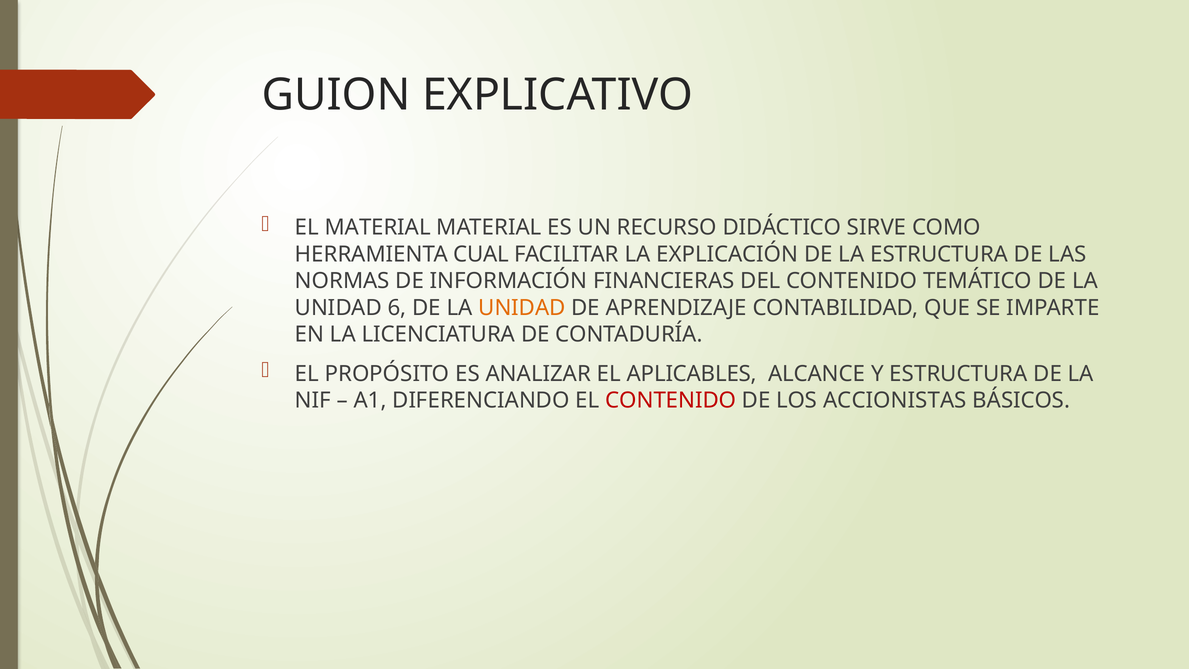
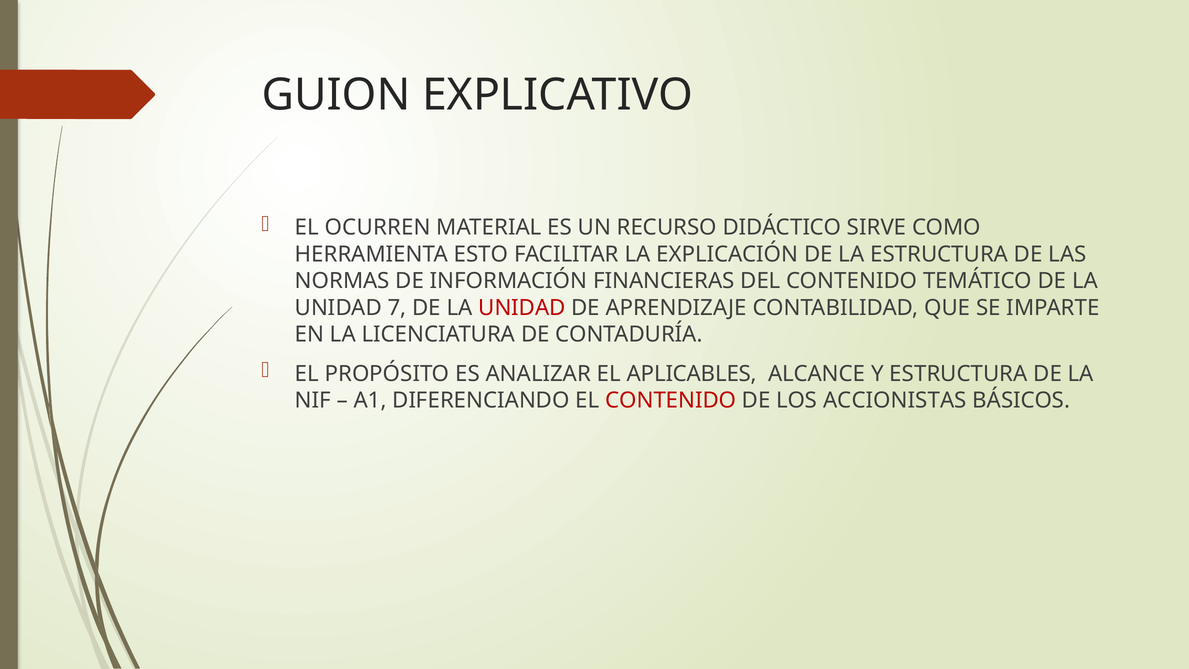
EL MATERIAL: MATERIAL -> OCURREN (378, 227)
CUAL: CUAL -> ESTO (481, 254)
6: 6 -> 7 (397, 308)
UNIDAD colour: orange -> red (522, 308)
